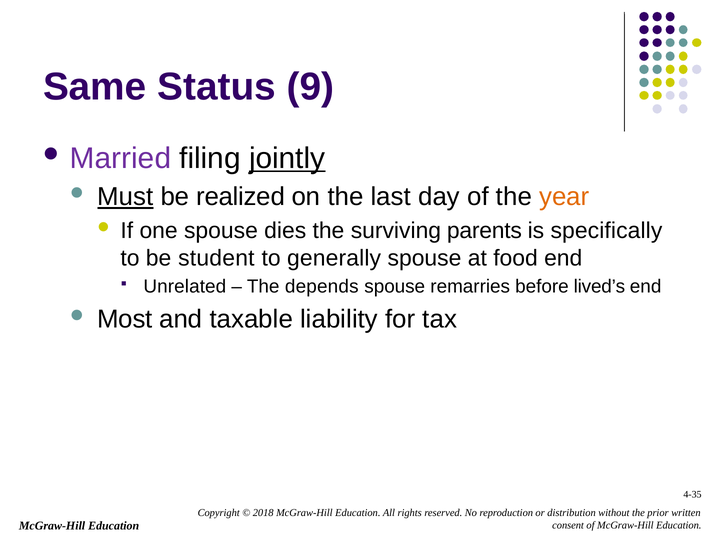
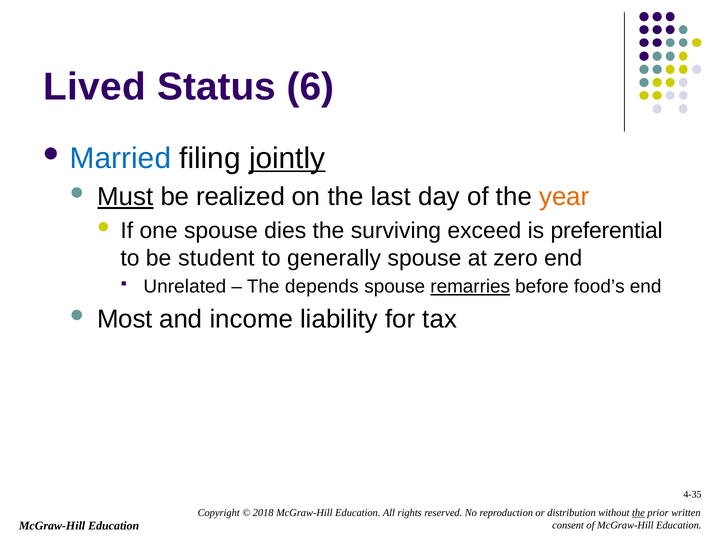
Same: Same -> Lived (95, 87)
9: 9 -> 6 (310, 87)
Married colour: purple -> blue (121, 158)
parents: parents -> exceed (484, 230)
specifically: specifically -> preferential (607, 230)
food: food -> zero (516, 258)
remarries underline: none -> present (470, 286)
lived’s: lived’s -> food’s (599, 286)
taxable: taxable -> income (251, 319)
the underline: none -> present (638, 513)
